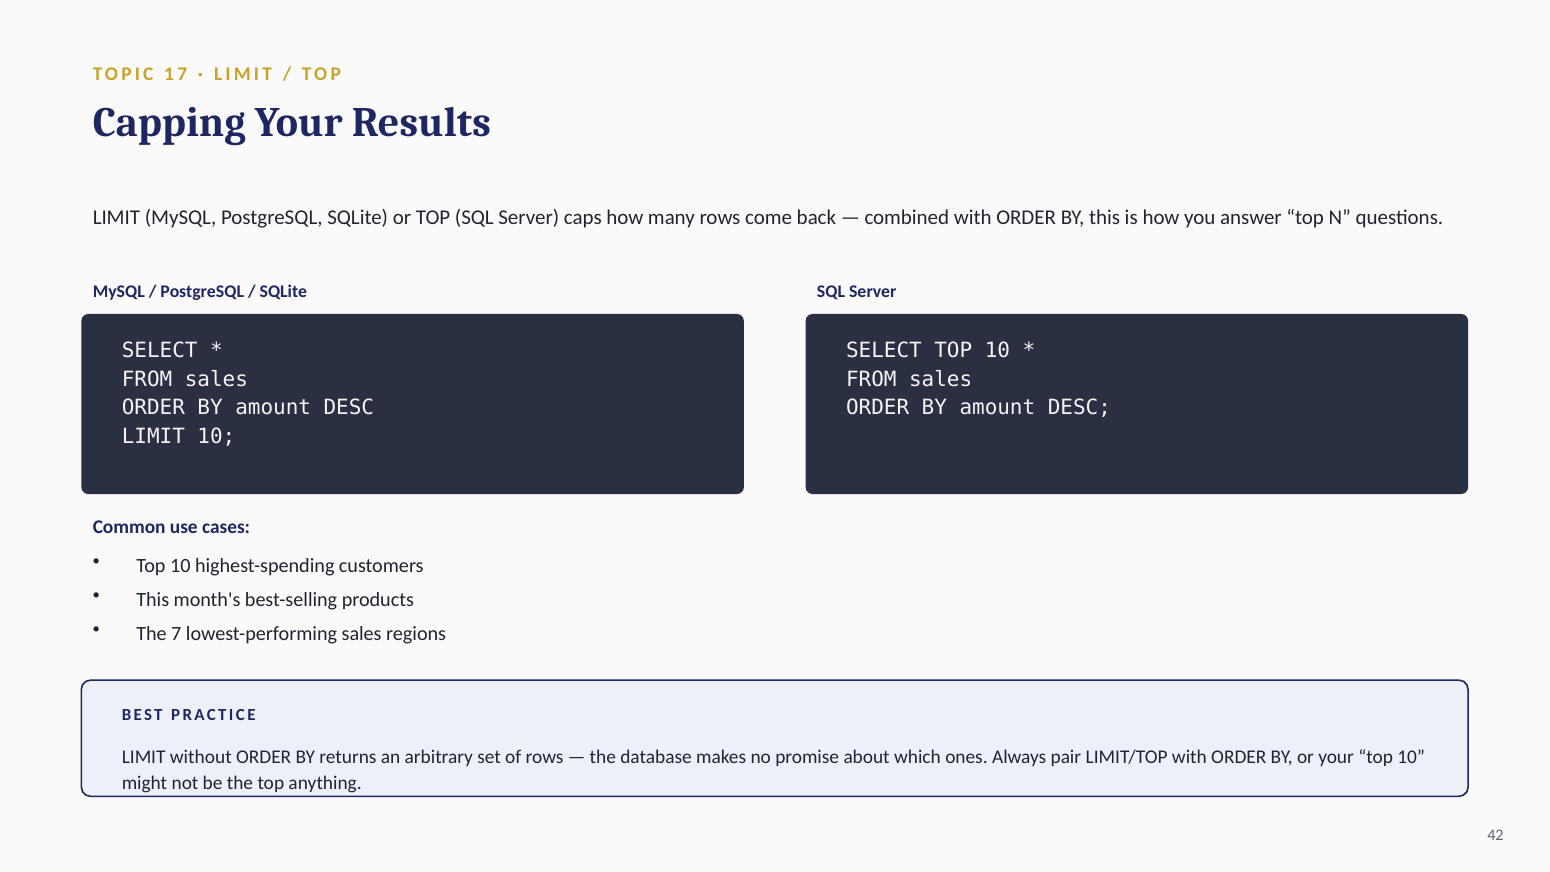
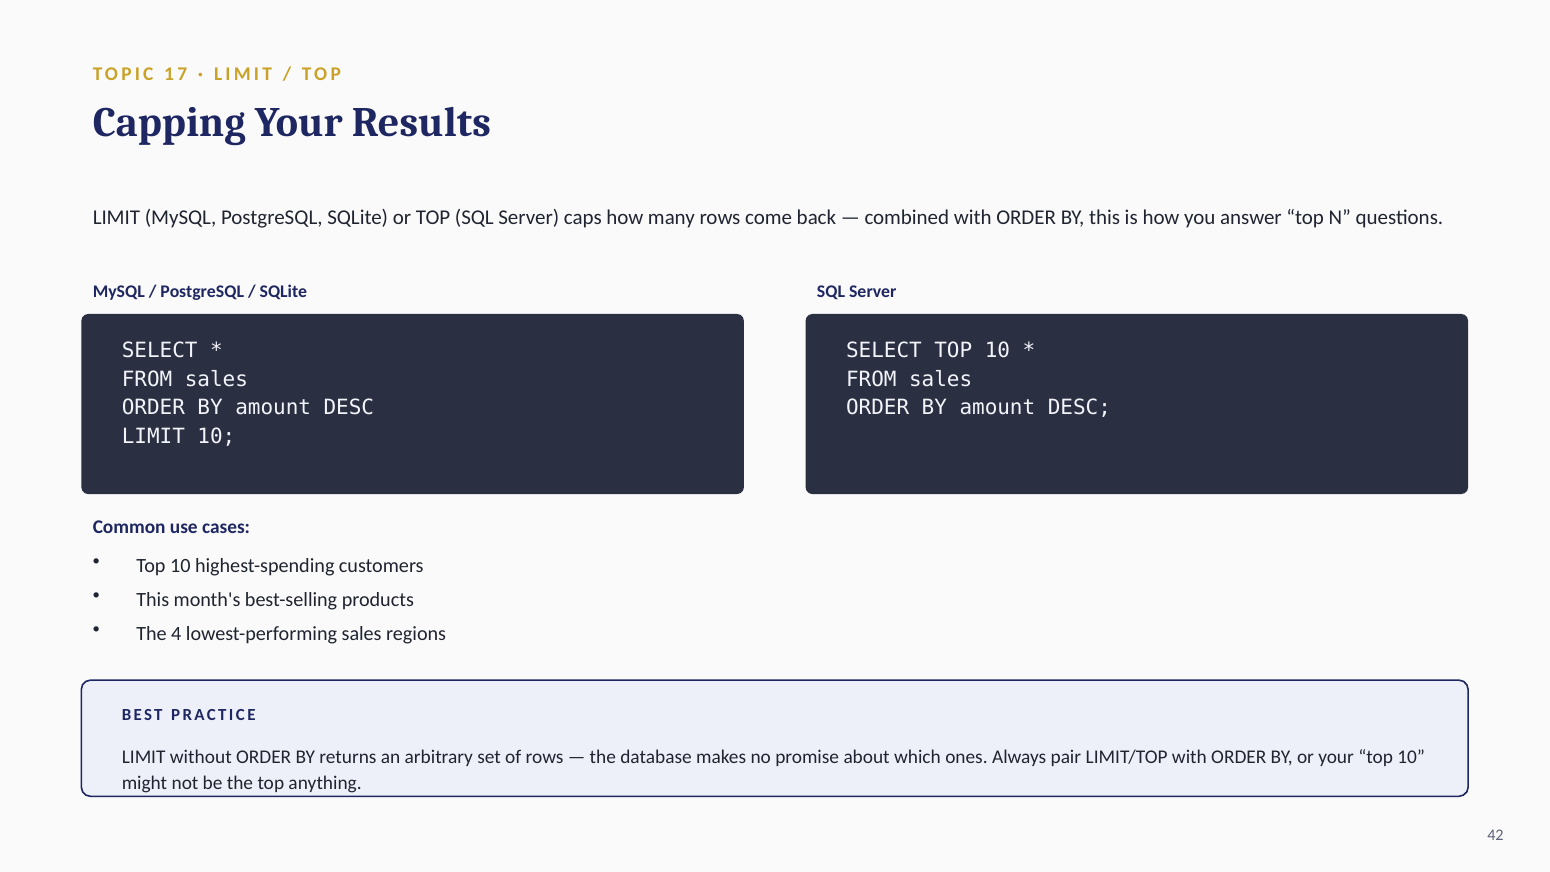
7: 7 -> 4 (176, 633)
